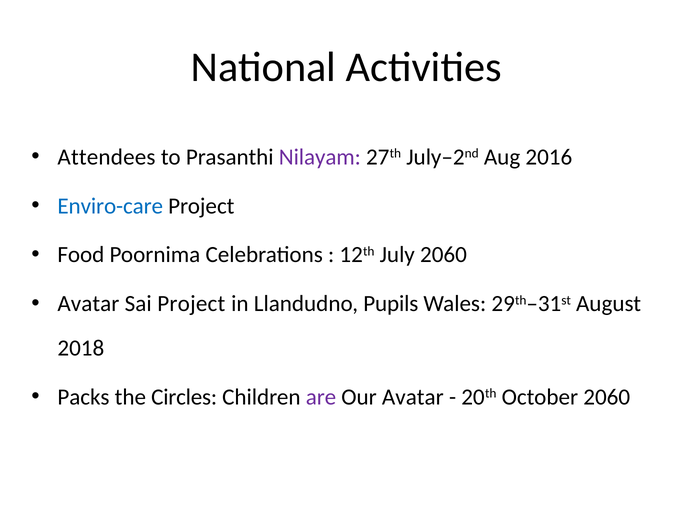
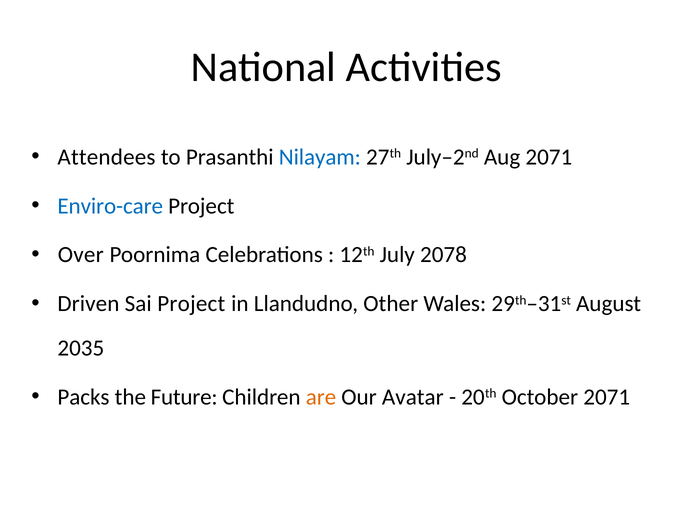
Nilayam colour: purple -> blue (320, 157)
Aug 2016: 2016 -> 2071 (549, 157)
Food: Food -> Over (81, 255)
July 2060: 2060 -> 2078 (443, 255)
Avatar: Avatar -> Driven (88, 304)
Pupils: Pupils -> Other (391, 304)
2018: 2018 -> 2035 (81, 348)
Circles: Circles -> Future (184, 397)
are colour: purple -> orange (321, 397)
October 2060: 2060 -> 2071 (607, 397)
